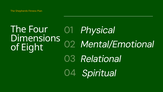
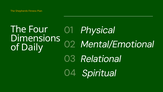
Eight: Eight -> Daily (32, 47)
